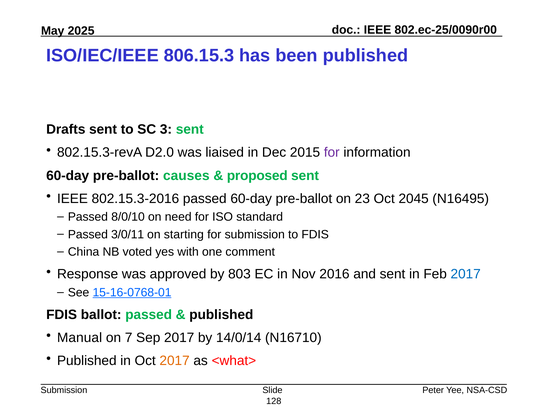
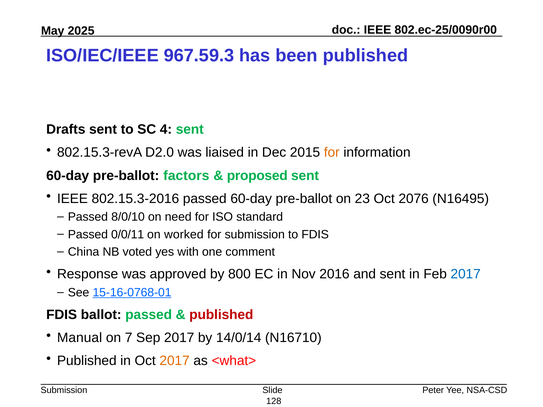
806.15.3: 806.15.3 -> 967.59.3 (199, 56)
3: 3 -> 4 (166, 129)
for colour: purple -> orange (332, 153)
causes: causes -> factors (186, 176)
2045: 2045 -> 2076 (414, 199)
3/0/11: 3/0/11 -> 0/0/11 (128, 235)
starting: starting -> worked (184, 235)
803: 803 -> 800 (239, 274)
published colour: black -> red (221, 315)
